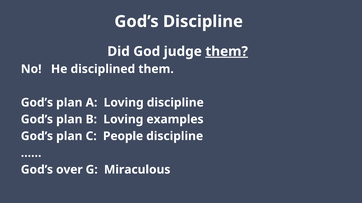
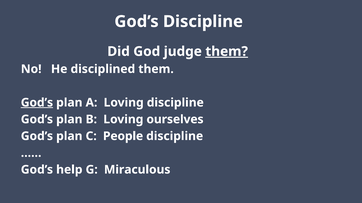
God’s underline: none -> present (37, 103)
examples: examples -> ourselves (175, 120)
over: over -> help (69, 170)
